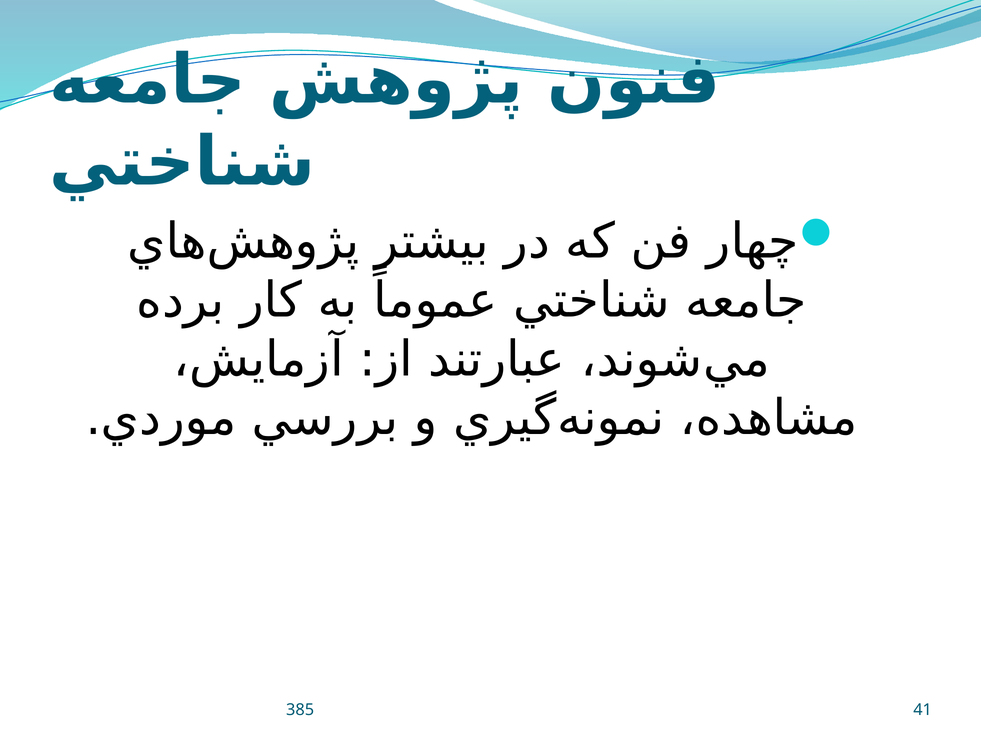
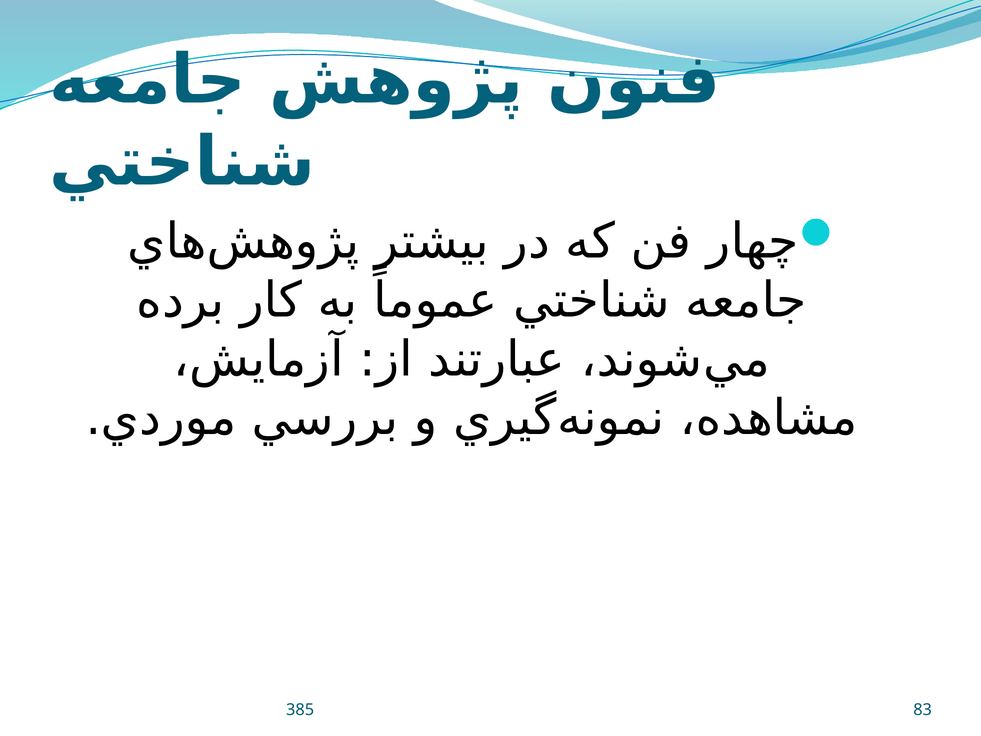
41: 41 -> 83 (923, 710)
